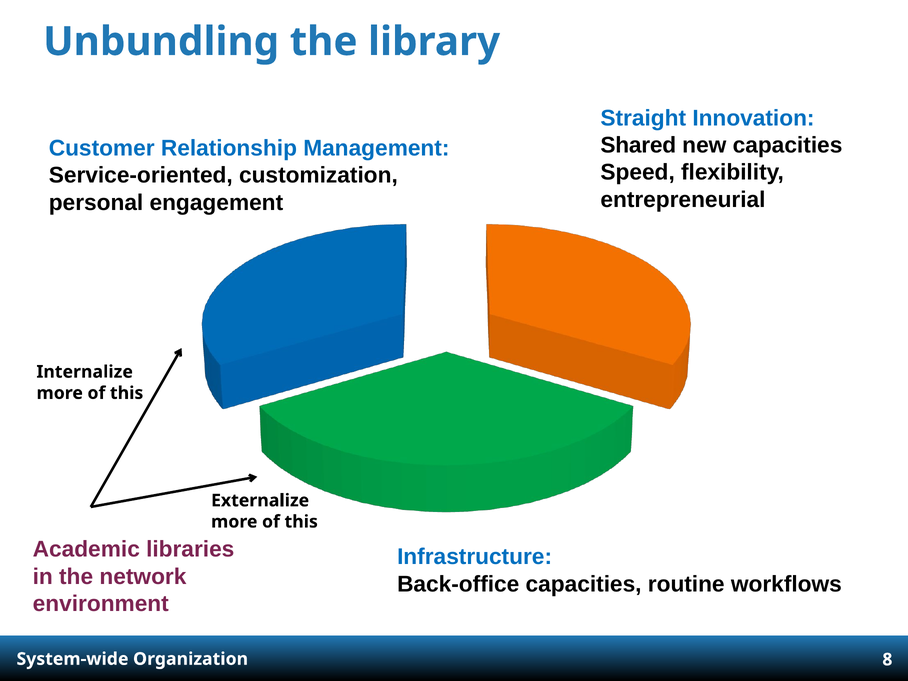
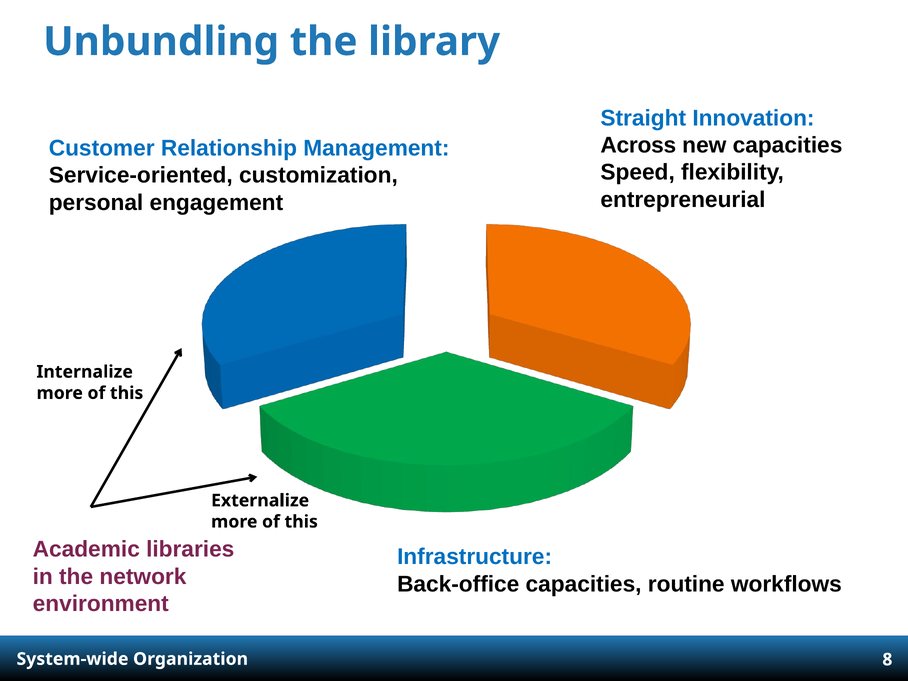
Shared: Shared -> Across (638, 145)
